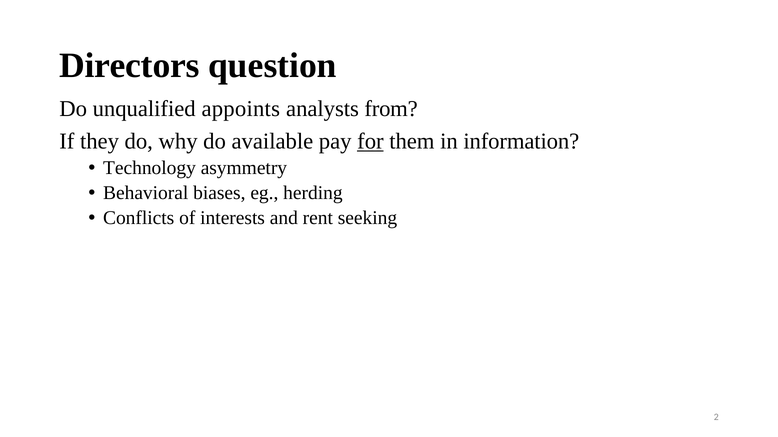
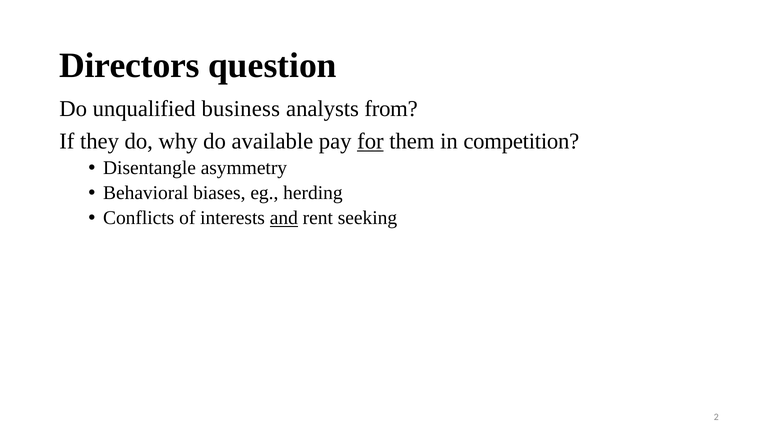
appoints: appoints -> business (241, 109)
information: information -> competition (521, 141)
Technology: Technology -> Disentangle (149, 168)
and underline: none -> present (284, 218)
